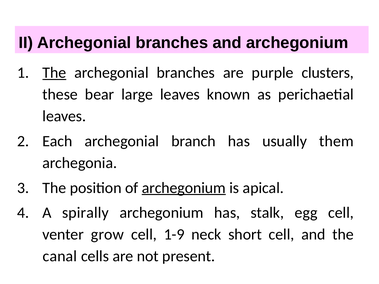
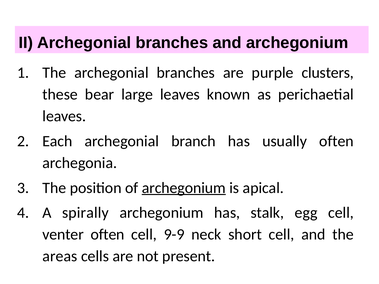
The underline: present -> none (54, 73)
usually them: them -> often (337, 141)
venter grow: grow -> often (108, 235)
1-9: 1-9 -> 9-9 (174, 235)
canal: canal -> areas (60, 256)
